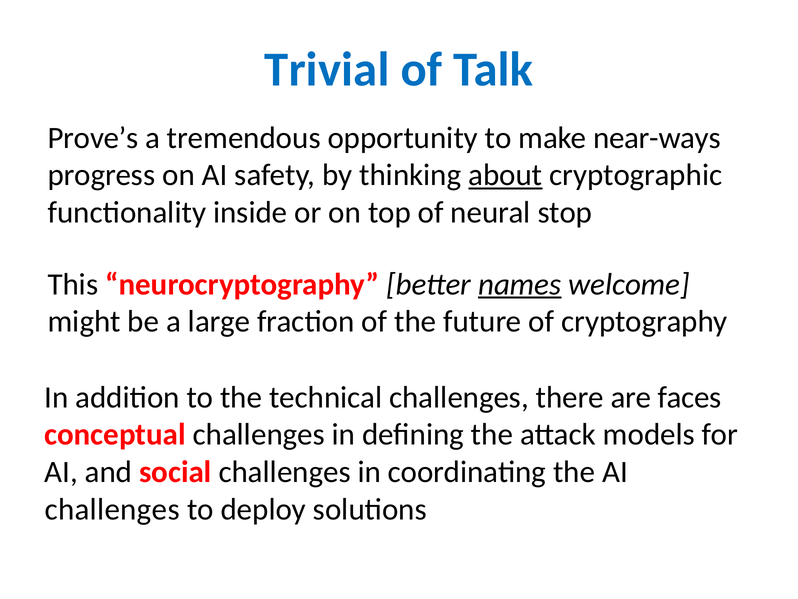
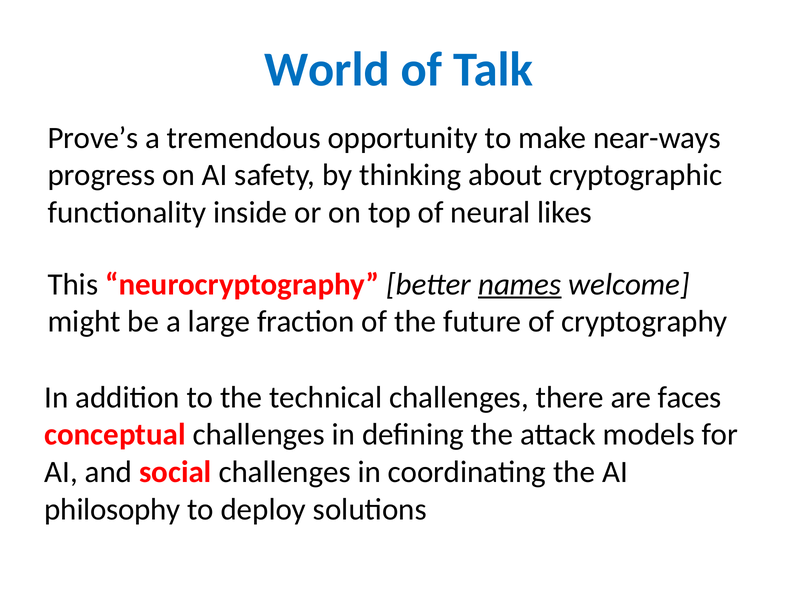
Trivial: Trivial -> World (327, 70)
about underline: present -> none (505, 175)
stop: stop -> likes (565, 212)
challenges: challenges -> philosophy (112, 509)
